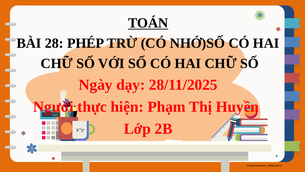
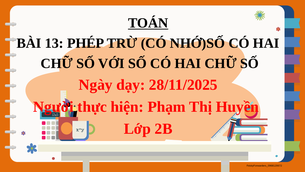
28: 28 -> 13 (54, 43)
